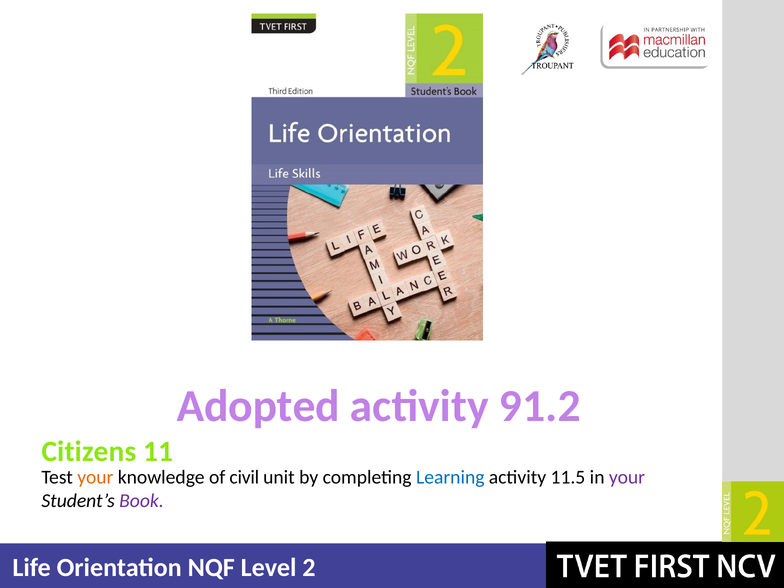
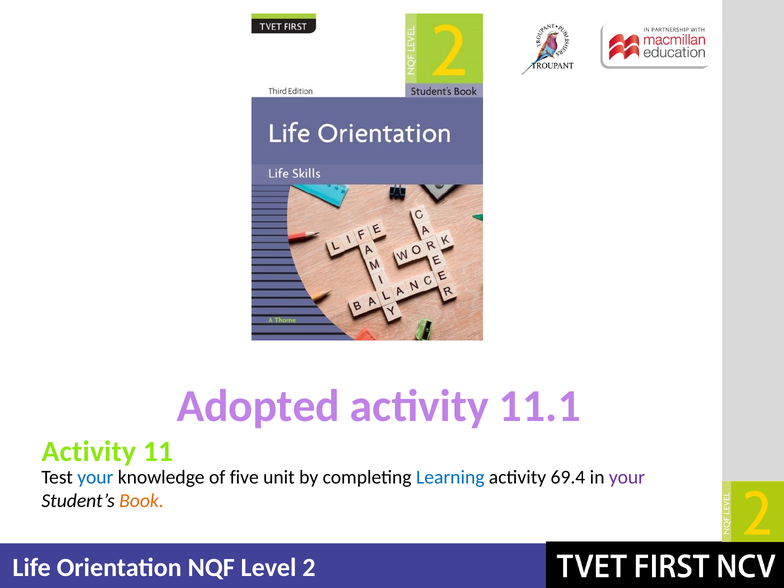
91.2: 91.2 -> 11.1 (540, 406)
Citizens: Citizens -> Activity (89, 452)
your colour: orange -> blue (95, 477)
civil: civil -> five (244, 477)
11.5: 11.5 -> 69.4 (568, 477)
Book colour: purple -> orange (142, 501)
